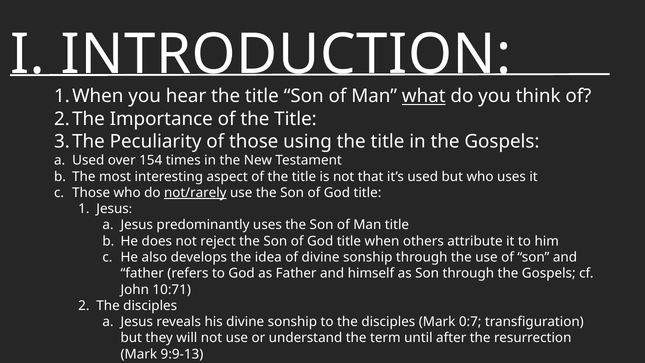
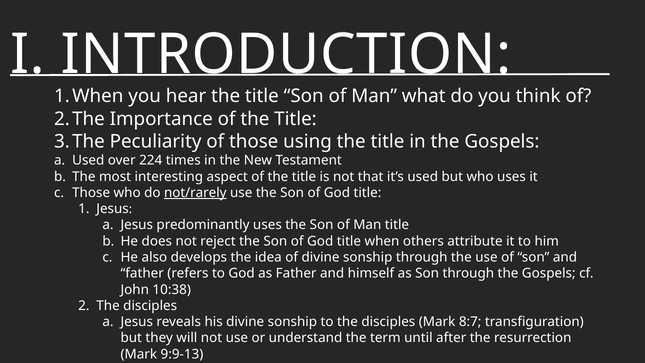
what underline: present -> none (424, 96)
154: 154 -> 224 (151, 160)
10:71: 10:71 -> 10:38 (172, 289)
0:7: 0:7 -> 8:7 (470, 322)
